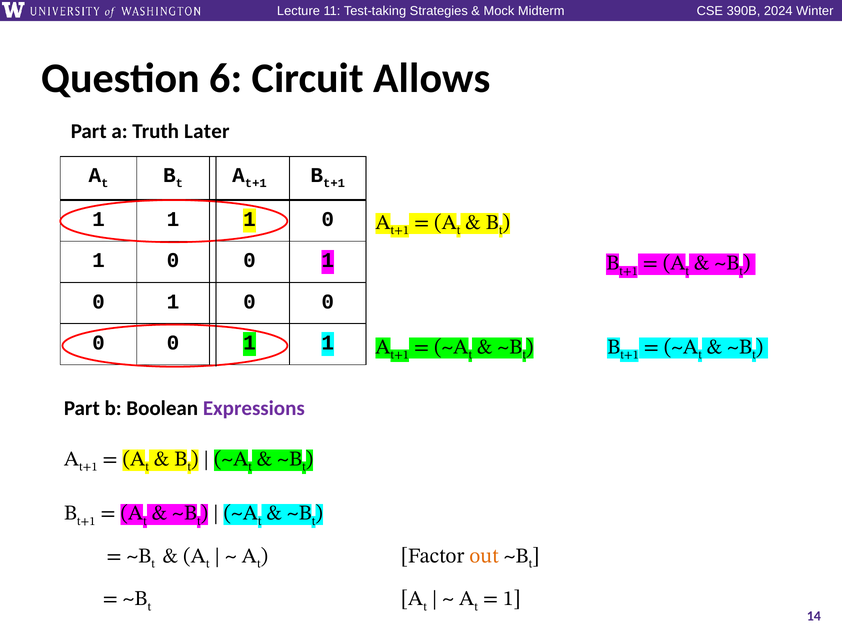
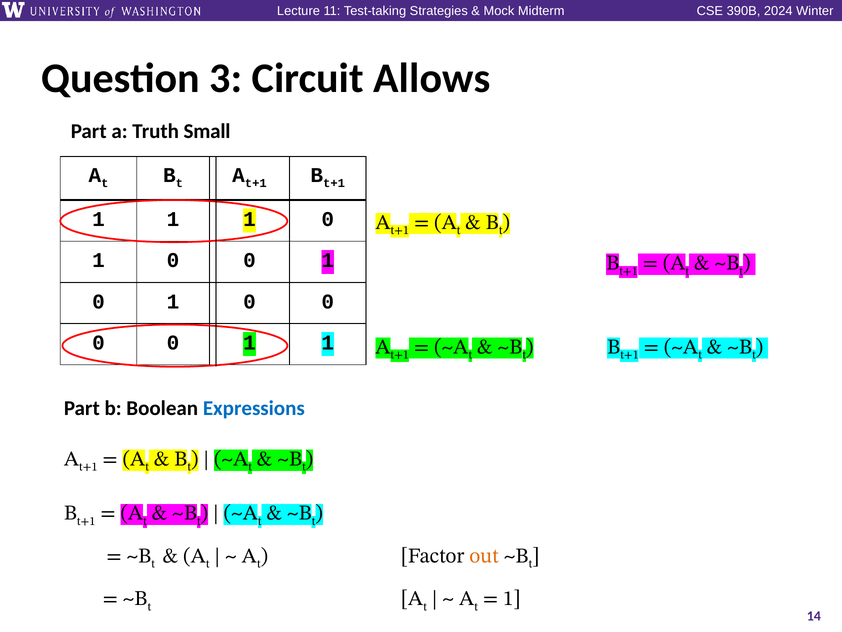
6: 6 -> 3 (226, 78)
Later: Later -> Small (207, 131)
Expressions colour: purple -> blue (254, 408)
